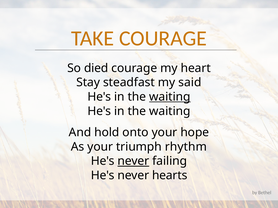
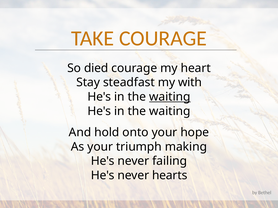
said: said -> with (190, 83)
rhythm: rhythm -> making (186, 147)
never underline: present -> none (133, 161)
